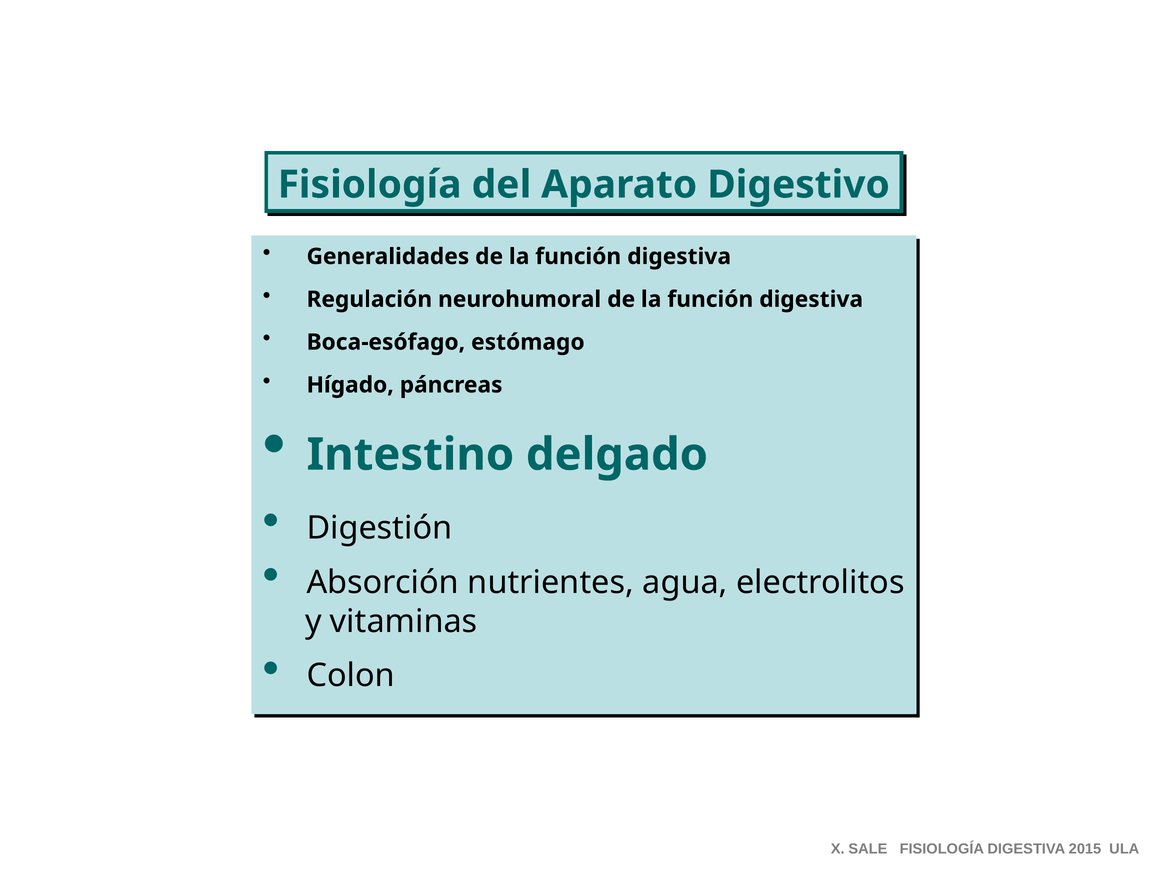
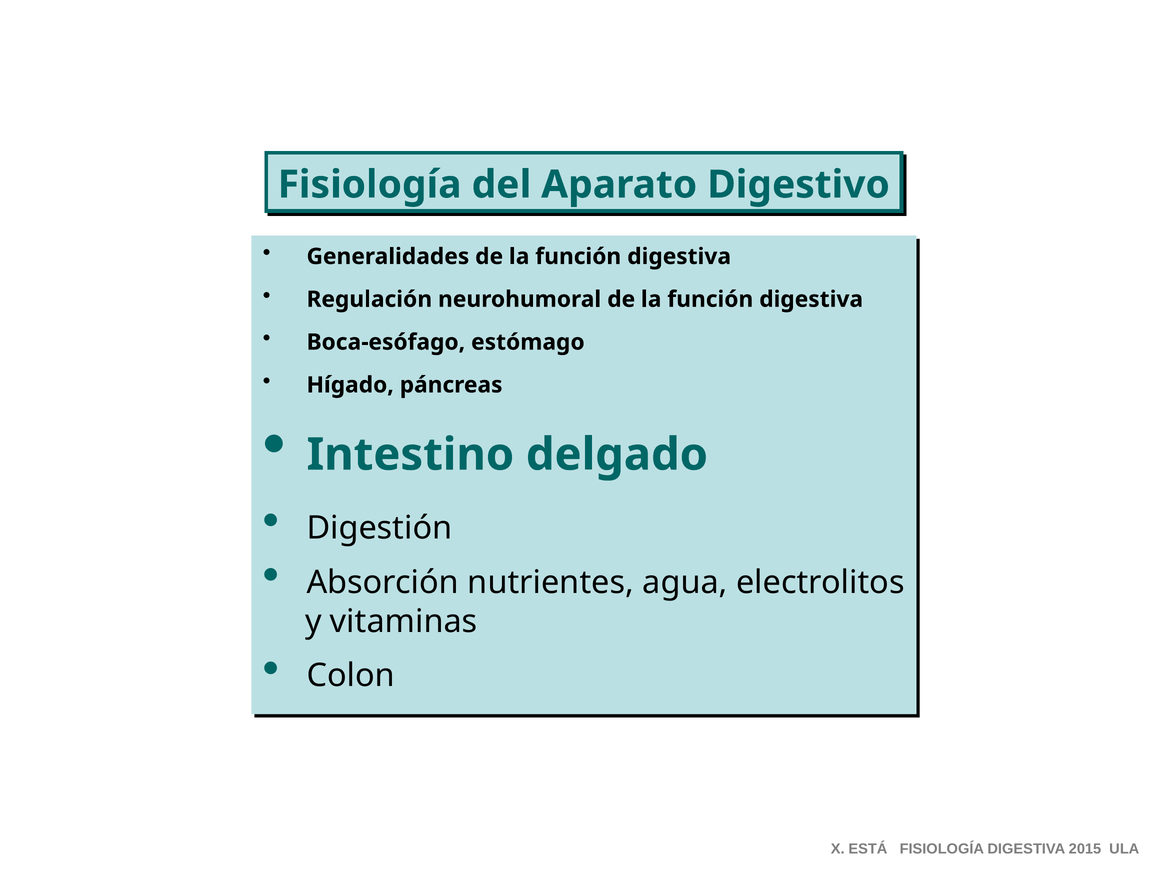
SALE: SALE -> ESTÁ (868, 849)
